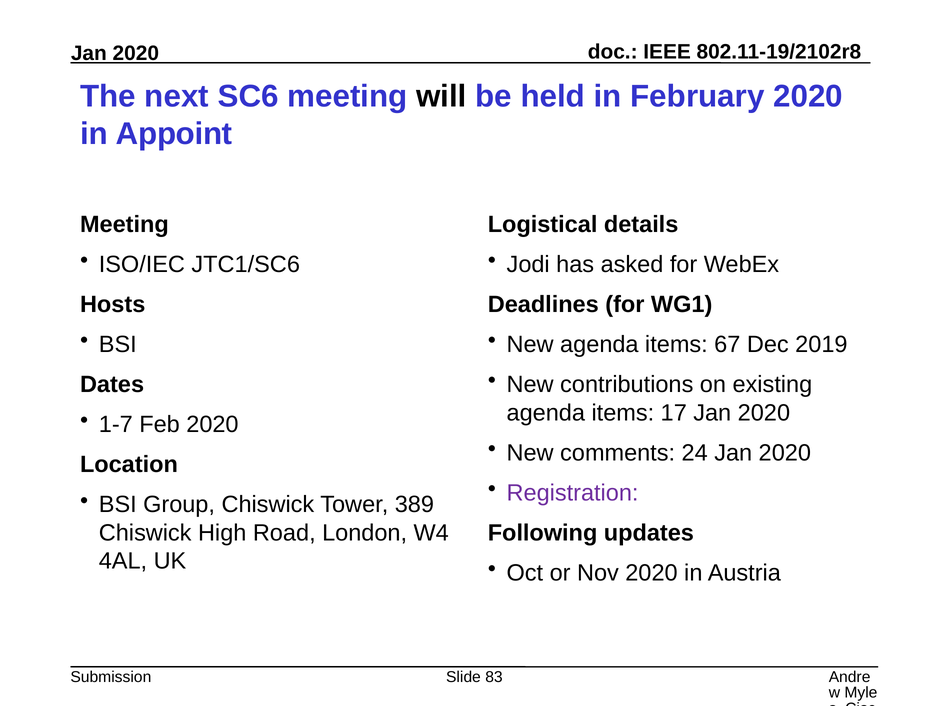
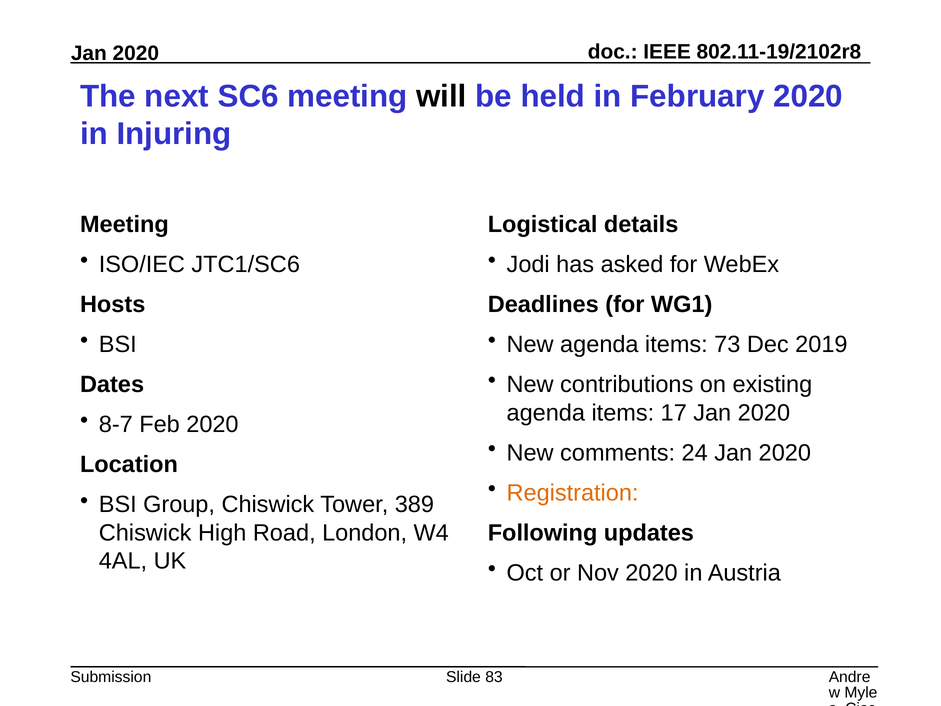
Appoint: Appoint -> Injuring (174, 134)
67: 67 -> 73 (727, 344)
1-7: 1-7 -> 8-7 (116, 424)
Registration colour: purple -> orange (573, 493)
